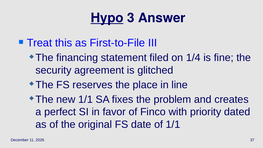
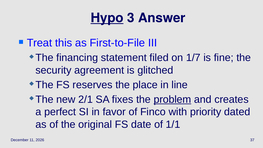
1/4: 1/4 -> 1/7 (193, 58)
new 1/1: 1/1 -> 2/1 (86, 99)
problem underline: none -> present (172, 99)
